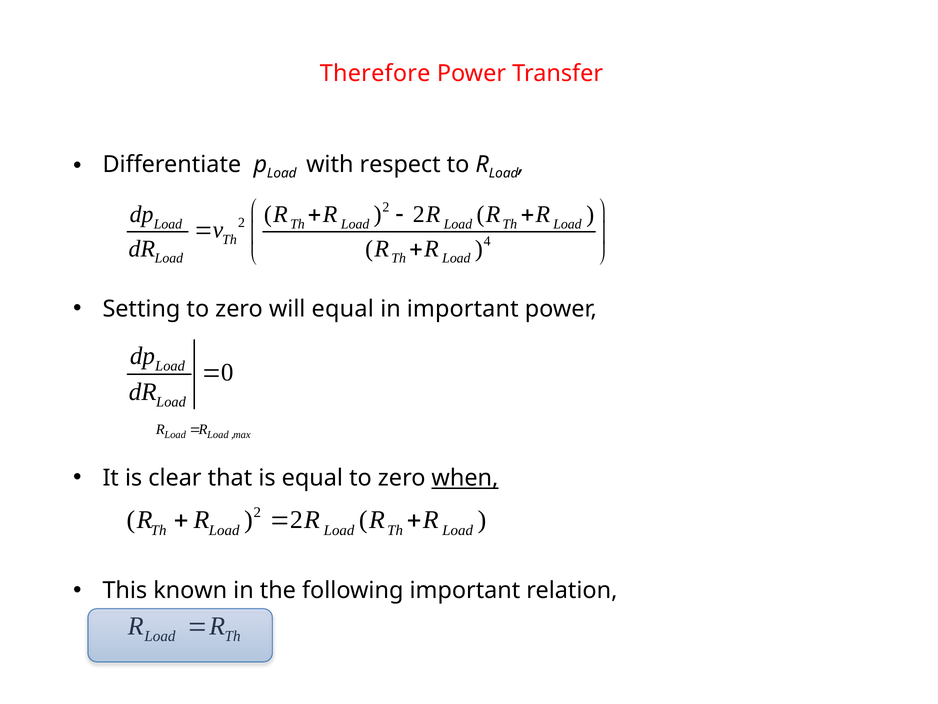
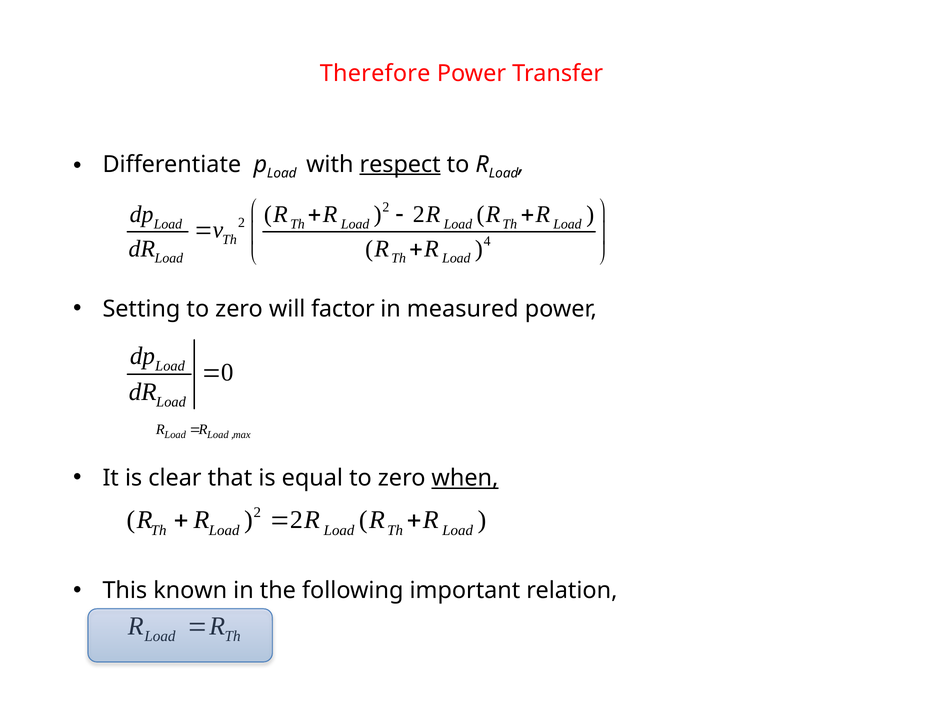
respect underline: none -> present (400, 164)
will equal: equal -> factor (343, 309)
in important: important -> measured (463, 309)
